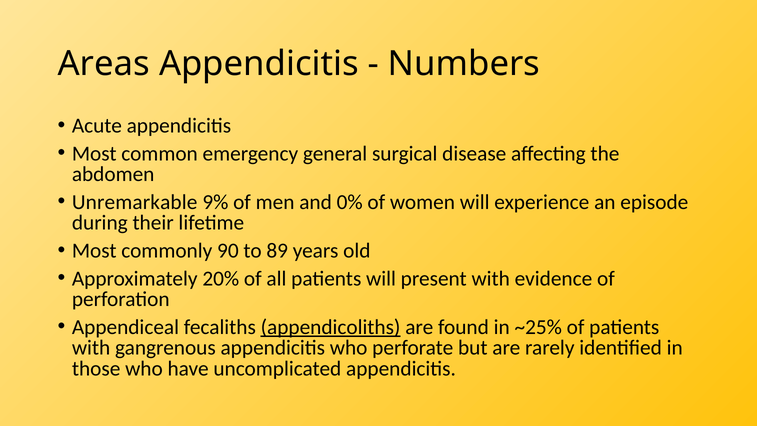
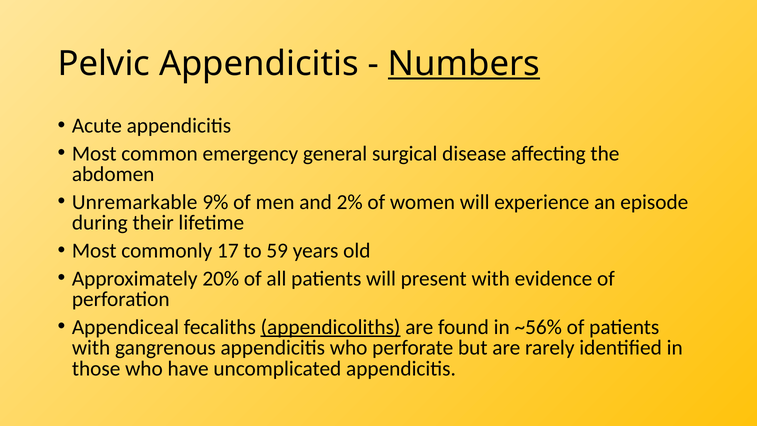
Areas: Areas -> Pelvic (104, 64)
Numbers underline: none -> present (464, 64)
0%: 0% -> 2% (350, 202)
90: 90 -> 17 (228, 251)
89: 89 -> 59 (277, 251)
~25%: ~25% -> ~56% (538, 327)
